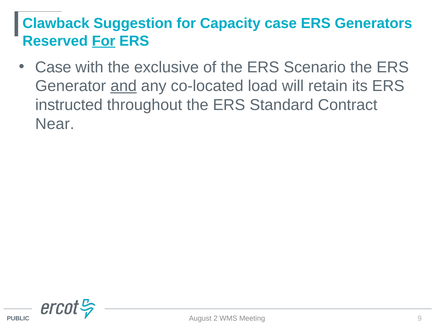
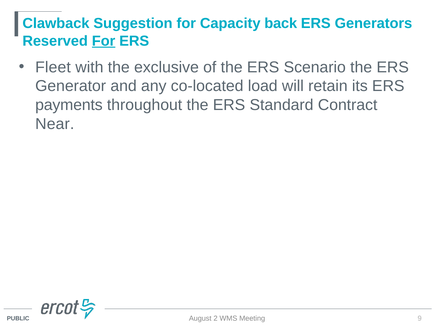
Capacity case: case -> back (281, 24)
Case: Case -> Fleet (53, 67)
and underline: present -> none (124, 86)
instructed: instructed -> payments (69, 105)
